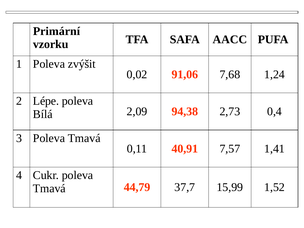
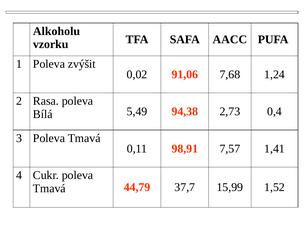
Primární: Primární -> Alkoholu (57, 31)
Lépe: Lépe -> Rasa (46, 101)
2,09: 2,09 -> 5,49 (137, 112)
40,91: 40,91 -> 98,91 (185, 149)
